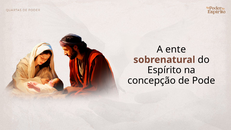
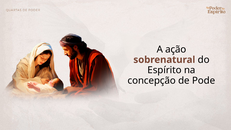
ente: ente -> ação (176, 49)
